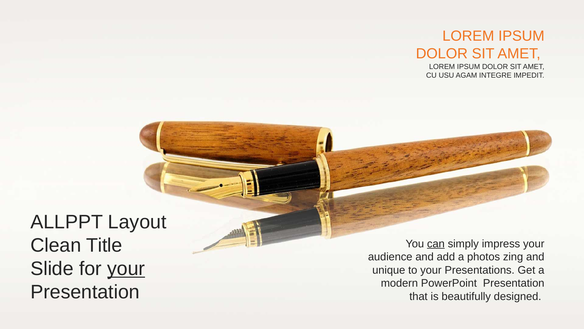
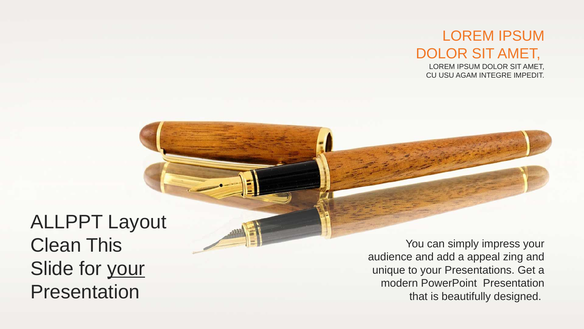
Title: Title -> This (104, 245)
can underline: present -> none (436, 243)
photos: photos -> appeal (484, 257)
